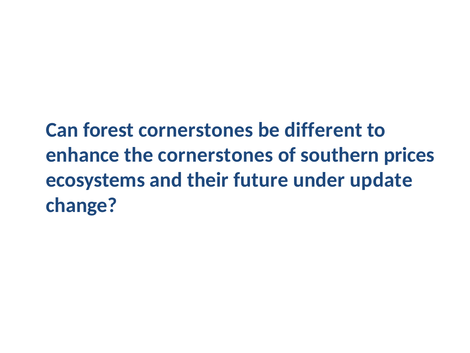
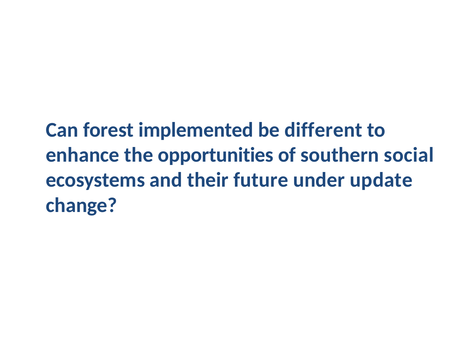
forest cornerstones: cornerstones -> implemented (196, 130)
the cornerstones: cornerstones -> opportunities (216, 155)
prices: prices -> social (409, 155)
